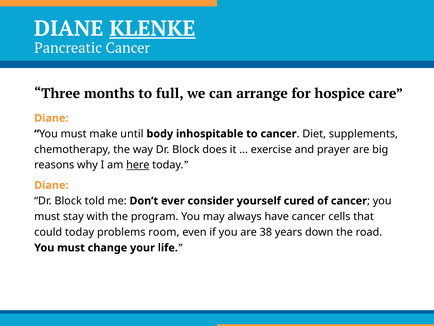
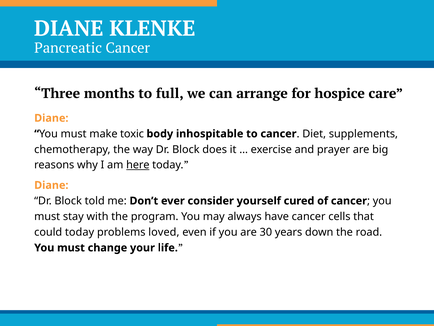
KLENKE underline: present -> none (152, 28)
until: until -> toxic (132, 134)
room: room -> loved (164, 232)
38: 38 -> 30 (266, 232)
